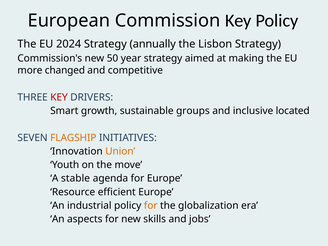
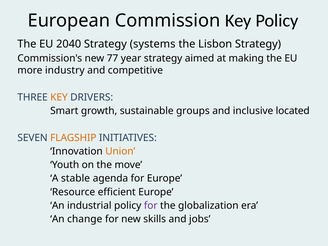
2024: 2024 -> 2040 (69, 44)
annually: annually -> systems (153, 44)
50: 50 -> 77 (112, 58)
changed: changed -> industry (65, 70)
KEY colour: red -> orange (59, 97)
for colour: orange -> purple (151, 205)
aspects: aspects -> change (85, 219)
